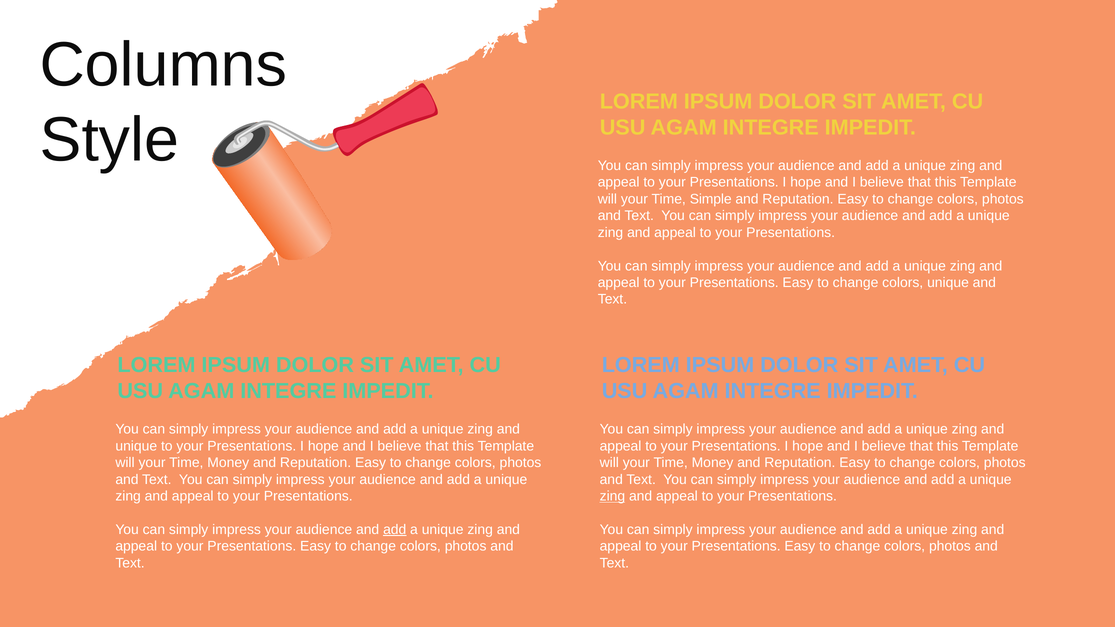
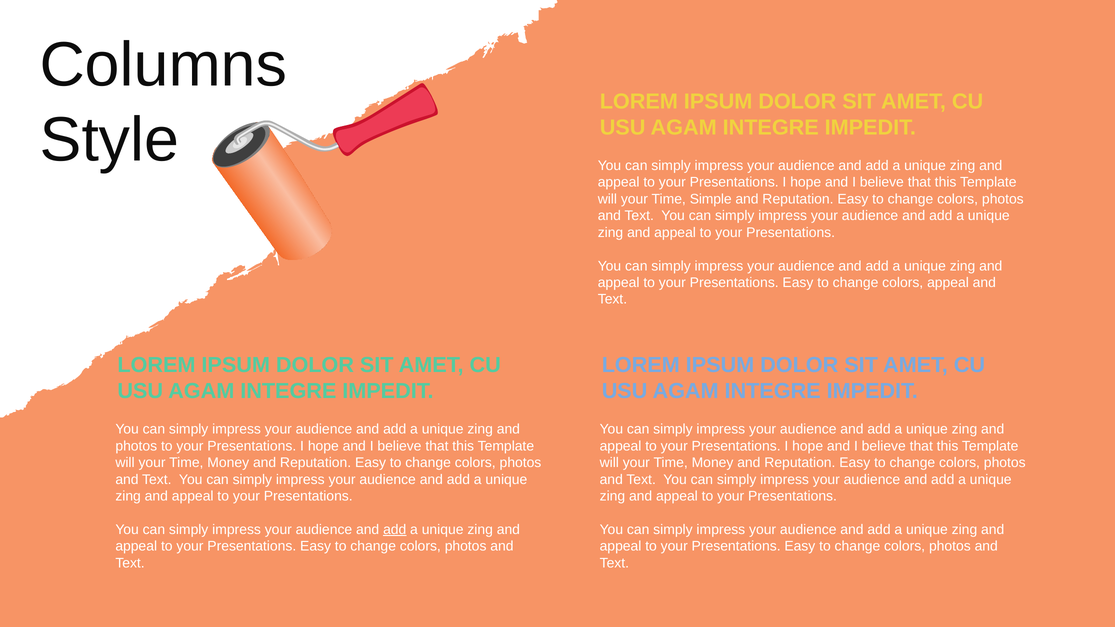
colors unique: unique -> appeal (948, 283)
unique: unique -> photos (136, 446)
zing underline: present -> none (612, 496)
